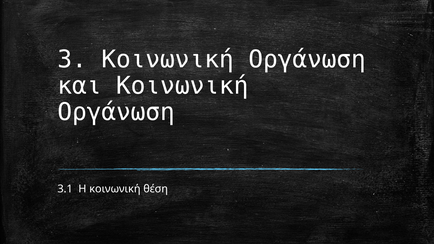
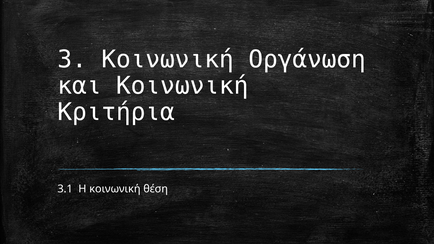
Οργάνωση: Οργάνωση -> Κριτήρια (116, 112)
